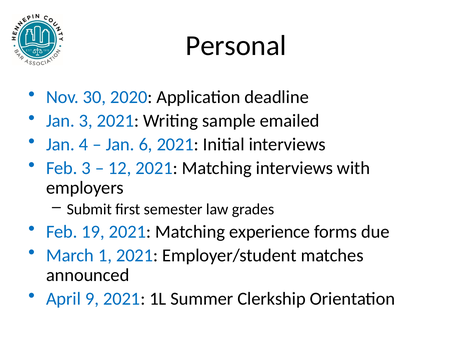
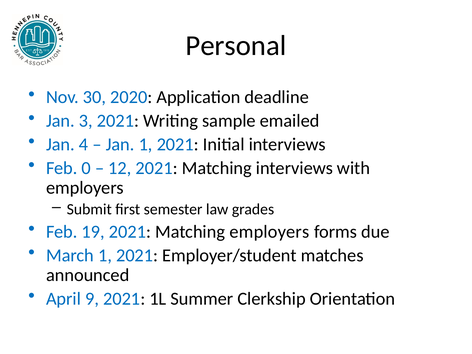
Jan 6: 6 -> 1 (146, 144)
Feb 3: 3 -> 0 (86, 168)
Matching experience: experience -> employers (269, 232)
